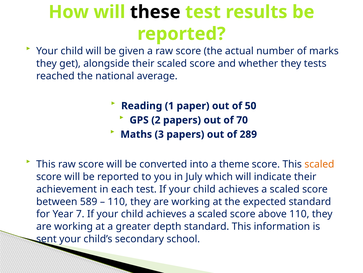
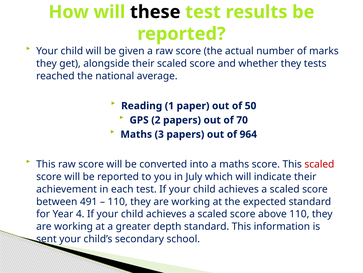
289: 289 -> 964 (248, 134)
a theme: theme -> maths (234, 164)
scaled colour: orange -> red (319, 164)
589: 589 -> 491 (89, 201)
7: 7 -> 4 (80, 214)
